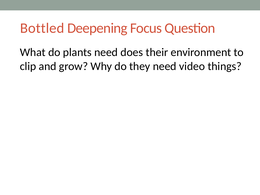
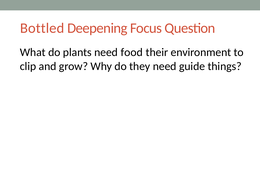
does: does -> food (132, 52)
video: video -> guide (192, 66)
